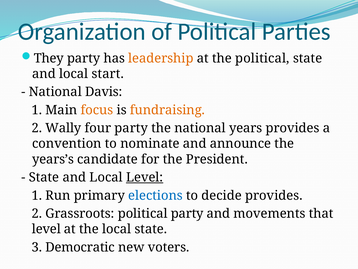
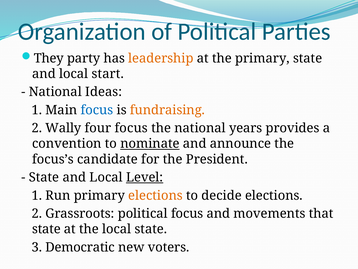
the political: political -> primary (262, 58)
Davis: Davis -> Ideas (104, 92)
focus colour: orange -> blue (97, 110)
four party: party -> focus (131, 128)
nominate underline: none -> present (150, 143)
years’s: years’s -> focus’s (53, 159)
elections colour: blue -> orange (155, 195)
decide provides: provides -> elections (274, 195)
political party: party -> focus (187, 213)
level: level -> state (46, 229)
